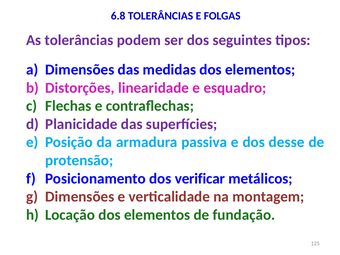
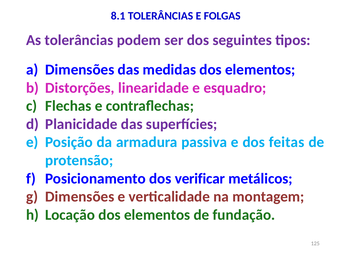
6.8: 6.8 -> 8.1 (118, 16)
desse: desse -> feitas (287, 142)
